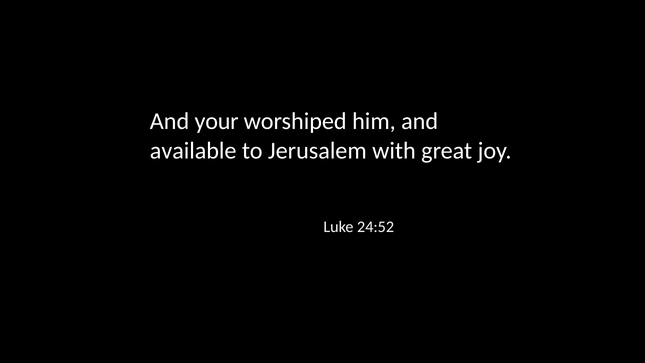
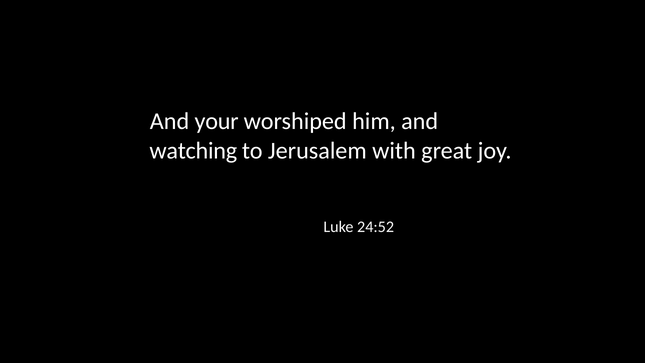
available: available -> watching (193, 150)
